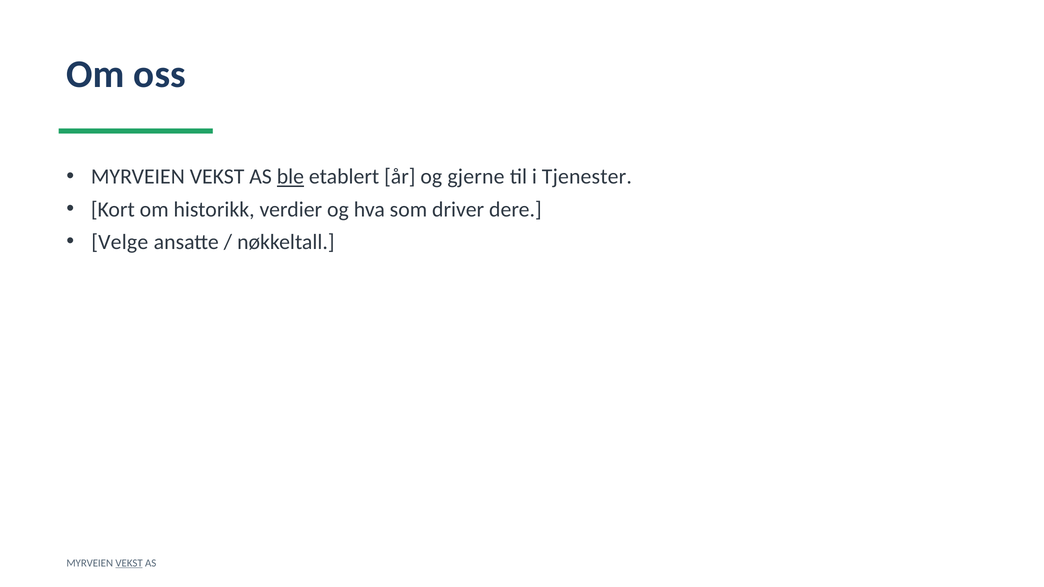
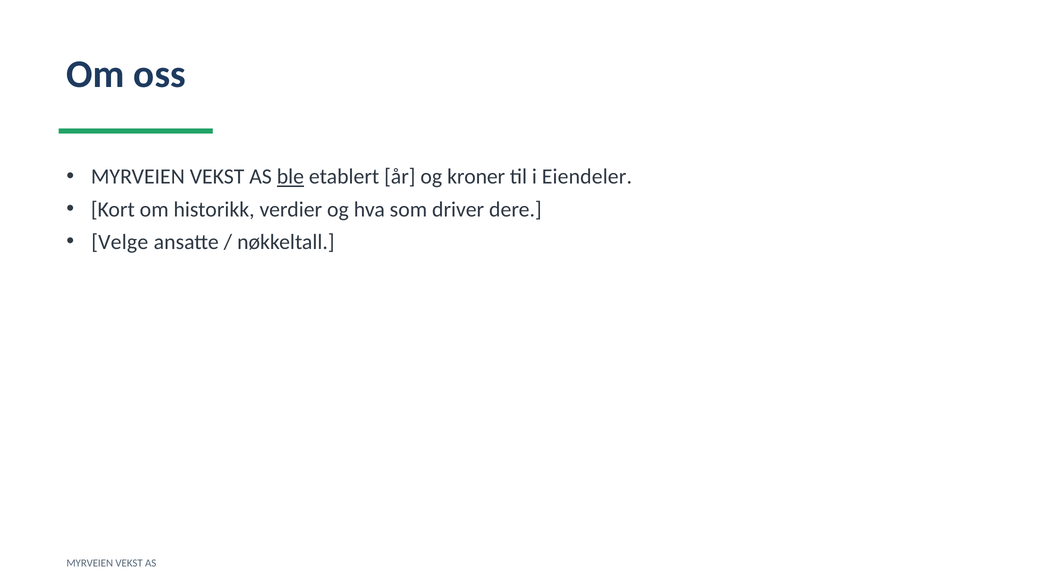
gjerne: gjerne -> kroner (476, 177)
Tjenester: Tjenester -> Eiendeler (587, 177)
VEKST underline: present -> none (129, 563)
